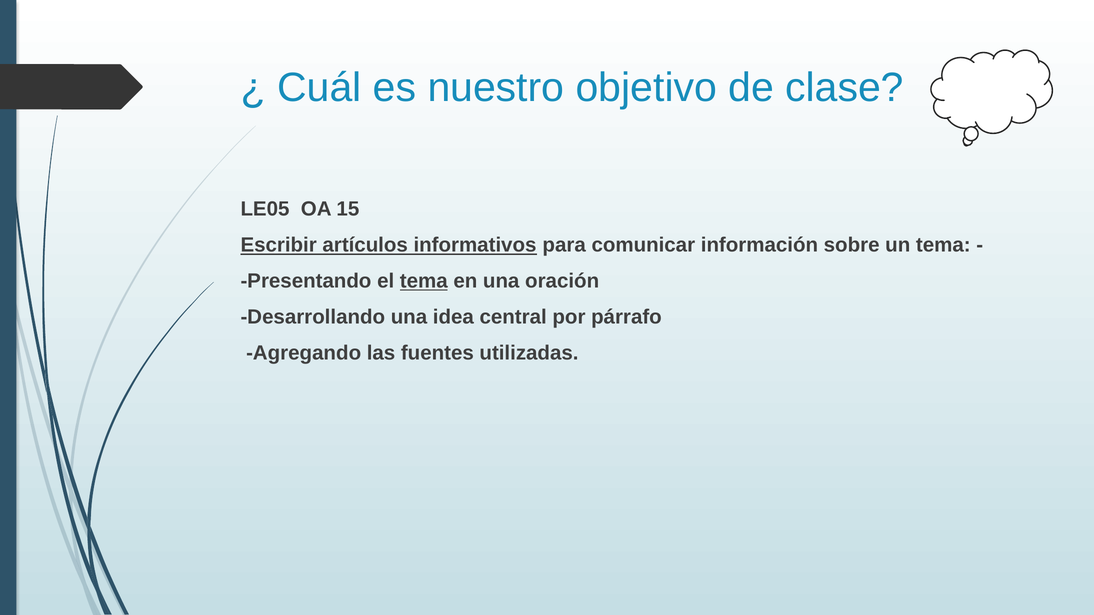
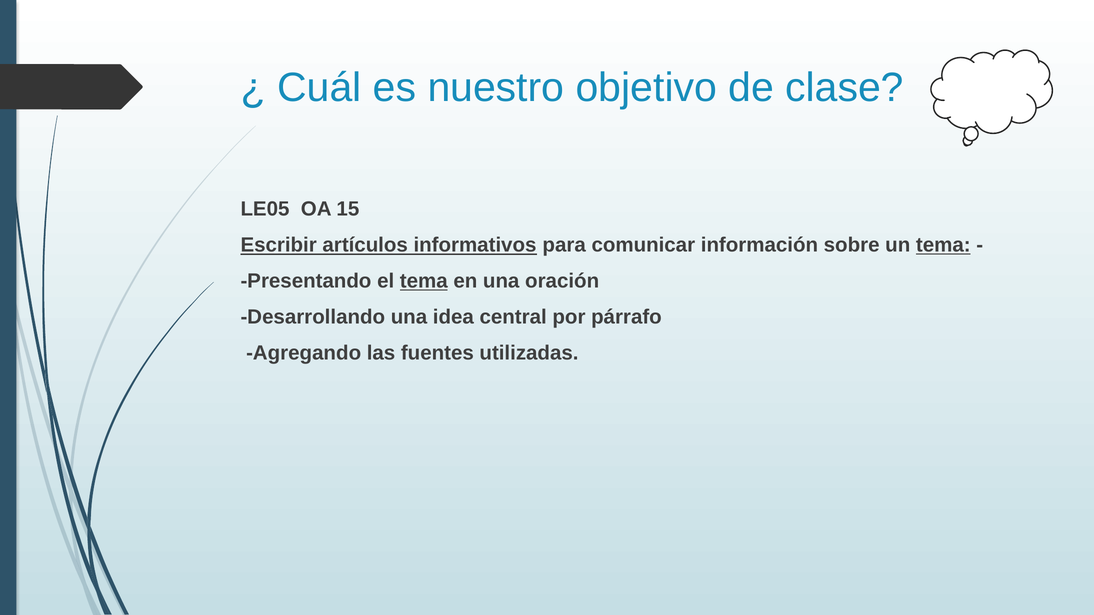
tema underline: none -> present (943, 245)
